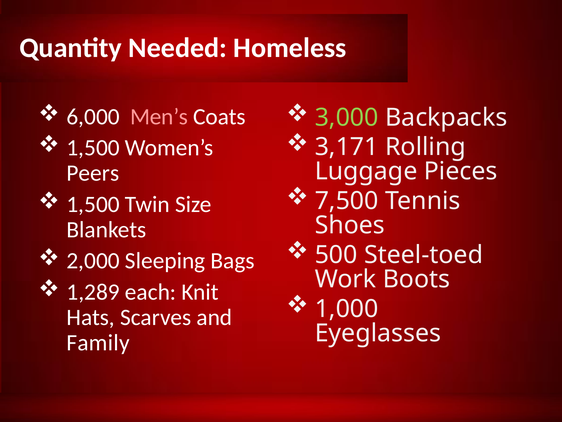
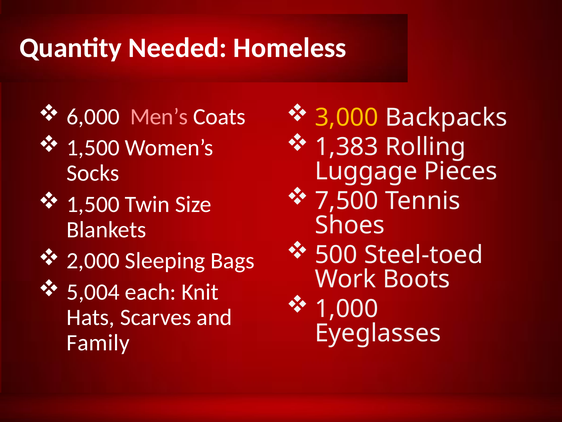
3,000 colour: light green -> yellow (347, 117)
3,171: 3,171 -> 1,383 (347, 147)
Peers: Peers -> Socks (93, 173)
1,289: 1,289 -> 5,004 (93, 292)
